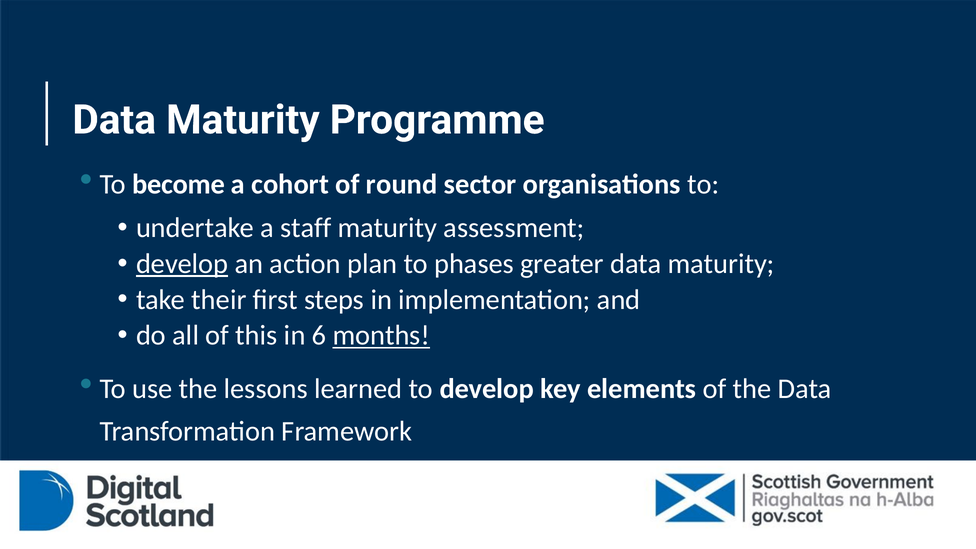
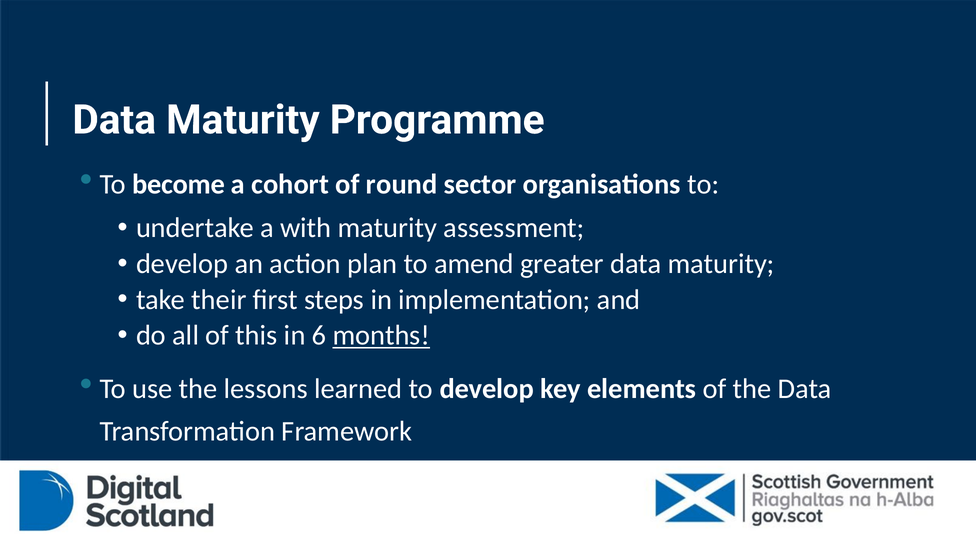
staff: staff -> with (306, 228)
develop underline: present -> none (182, 264)
phases: phases -> amend (474, 264)
